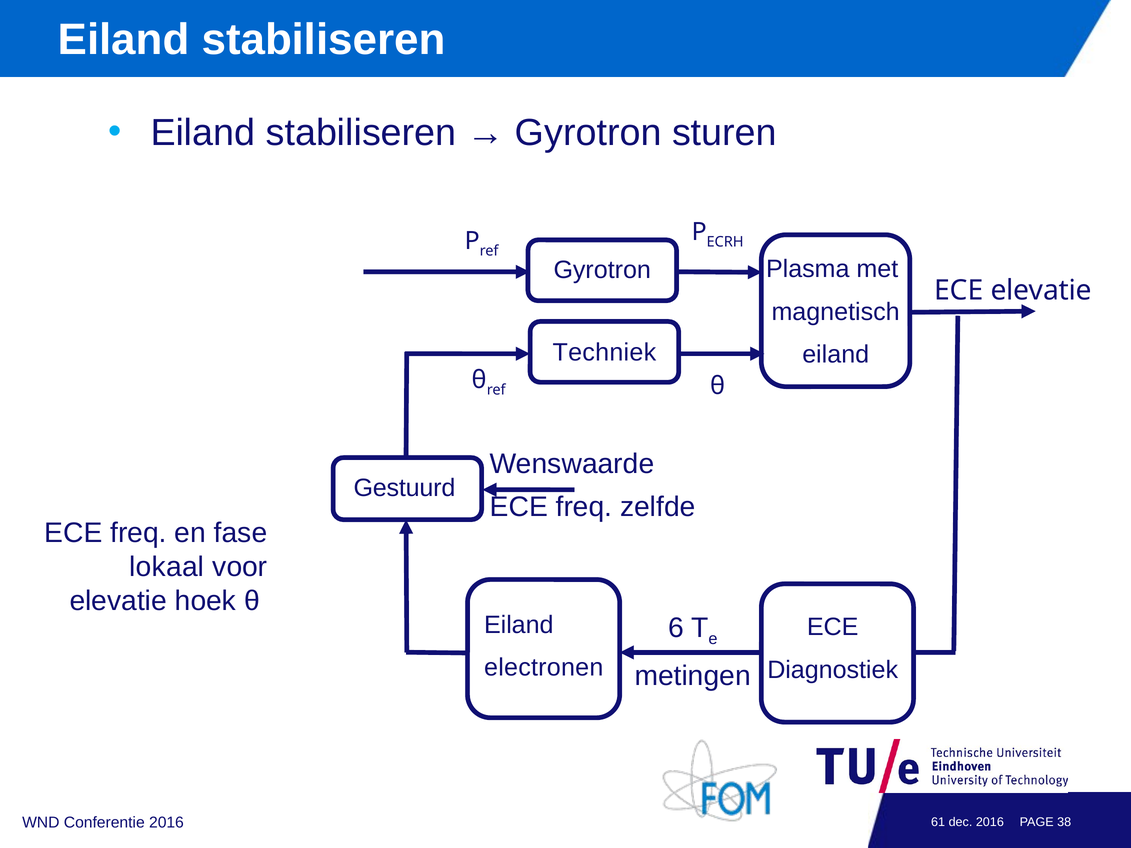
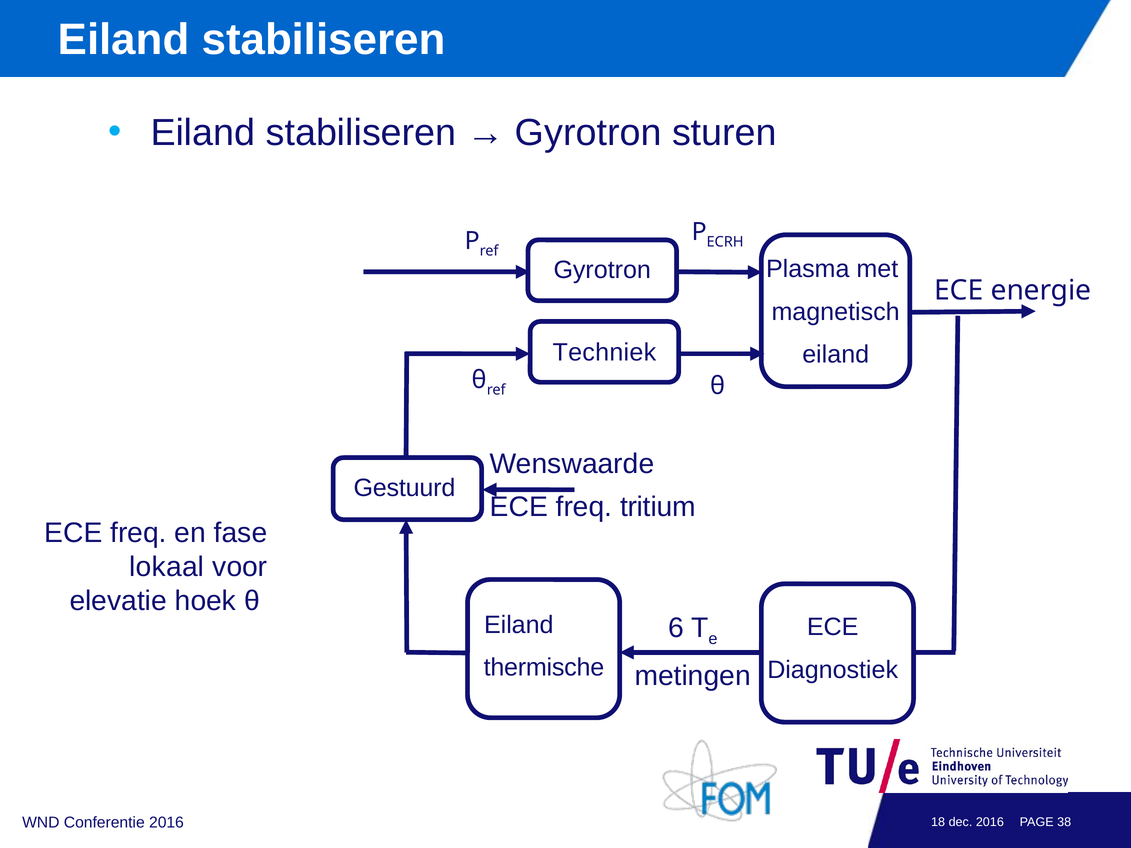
elevatie: elevatie -> energie (1041, 290)
zelfde: zelfde -> tritium (658, 507)
electronen: electronen -> thermische (544, 668)
61: 61 -> 18 (938, 822)
